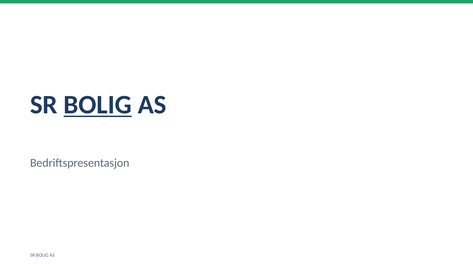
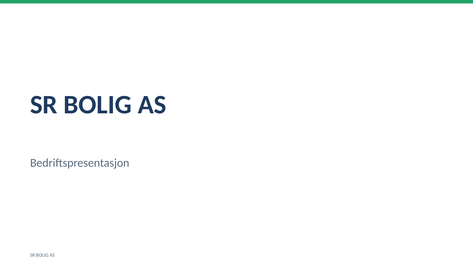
BOLIG underline: present -> none (98, 105)
